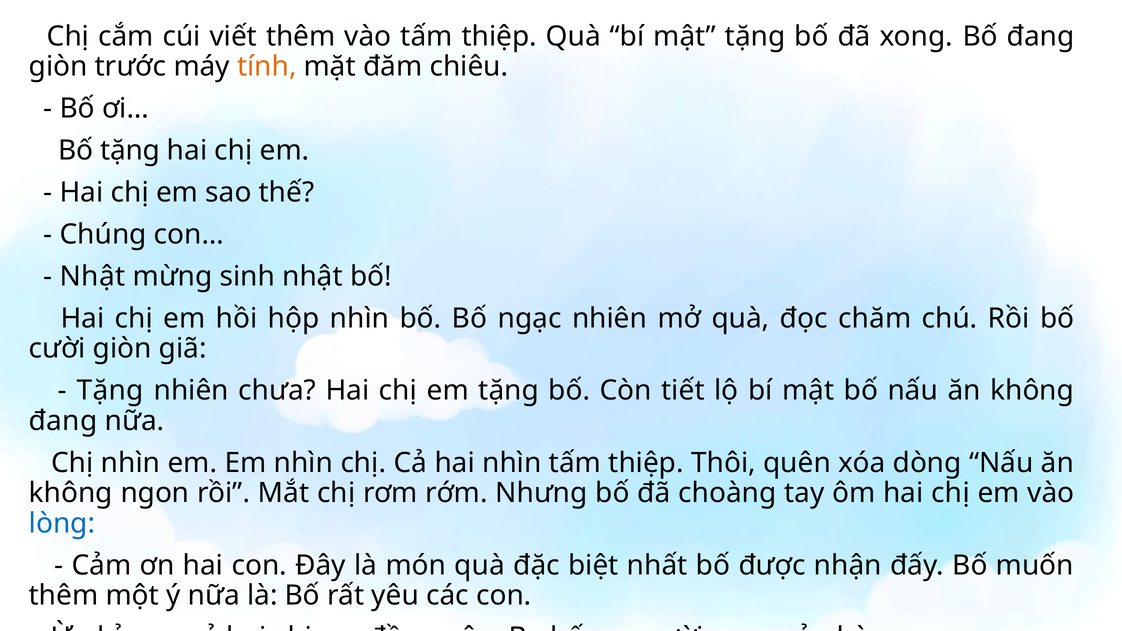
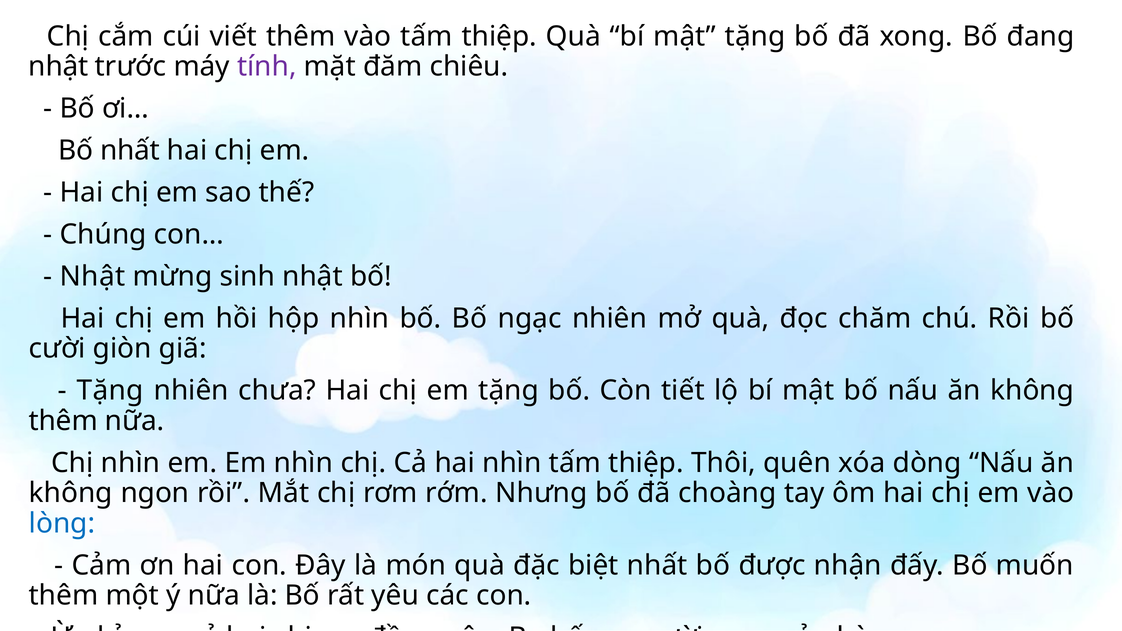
giòn: giòn -> nhật (58, 67)
tính colour: orange -> purple (267, 67)
Bố tặng: tặng -> nhất (130, 151)
đang: đang -> thêm (63, 421)
